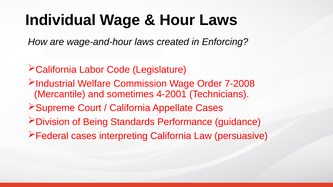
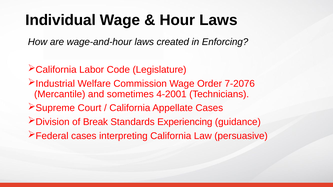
7-2008: 7-2008 -> 7-2076 (240, 84)
Being: Being -> Break (95, 122)
Performance: Performance -> Experiencing (185, 122)
